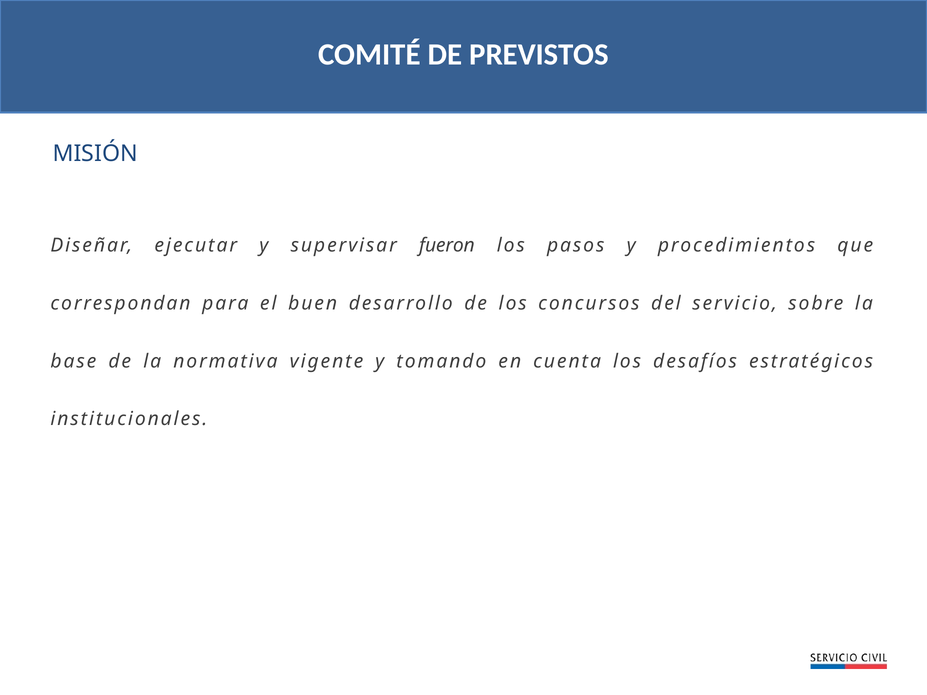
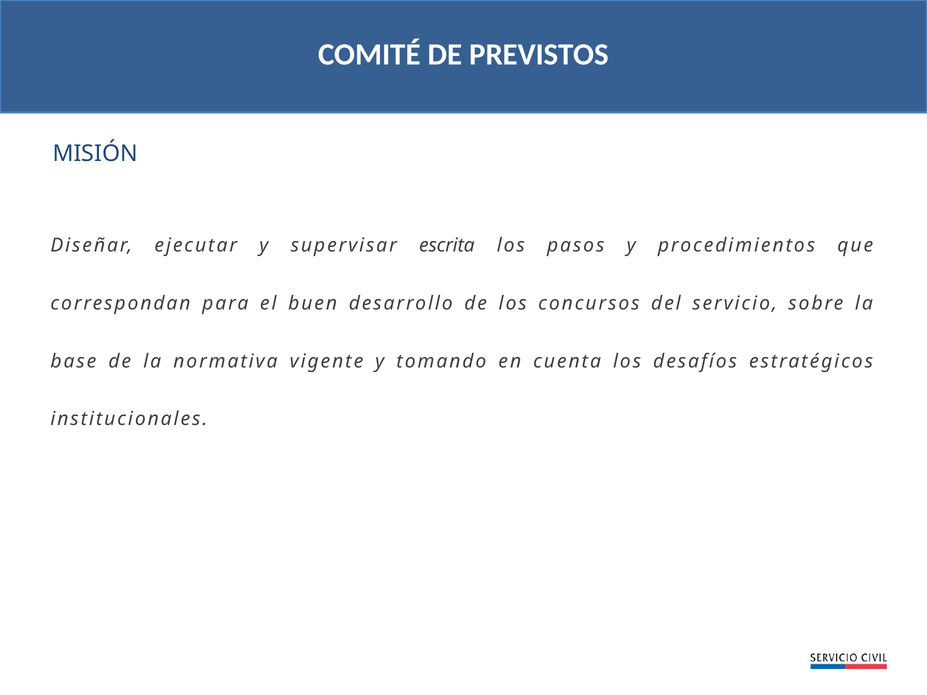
fueron: fueron -> escrita (447, 245)
